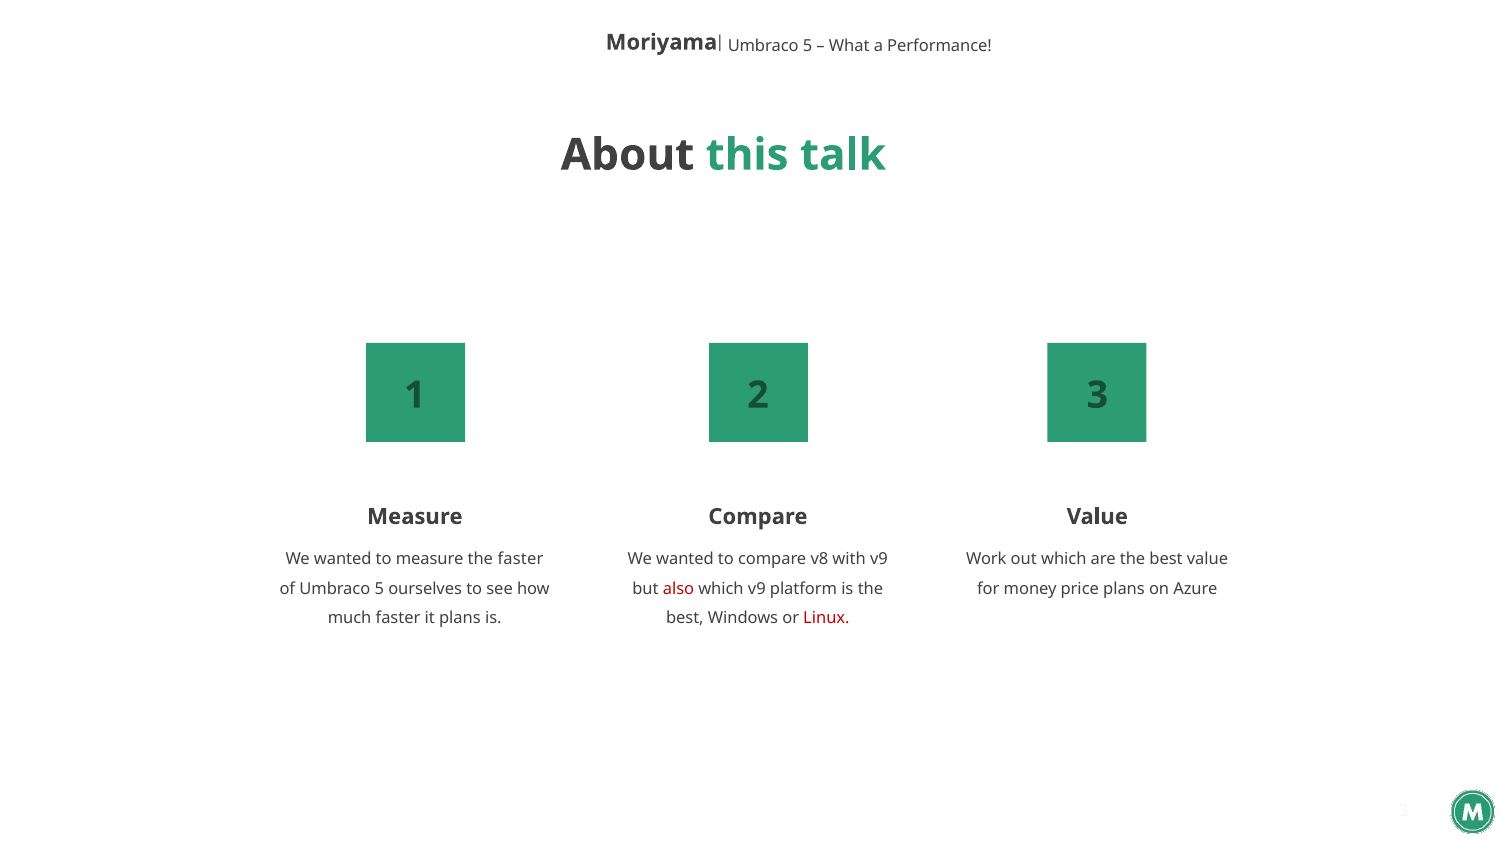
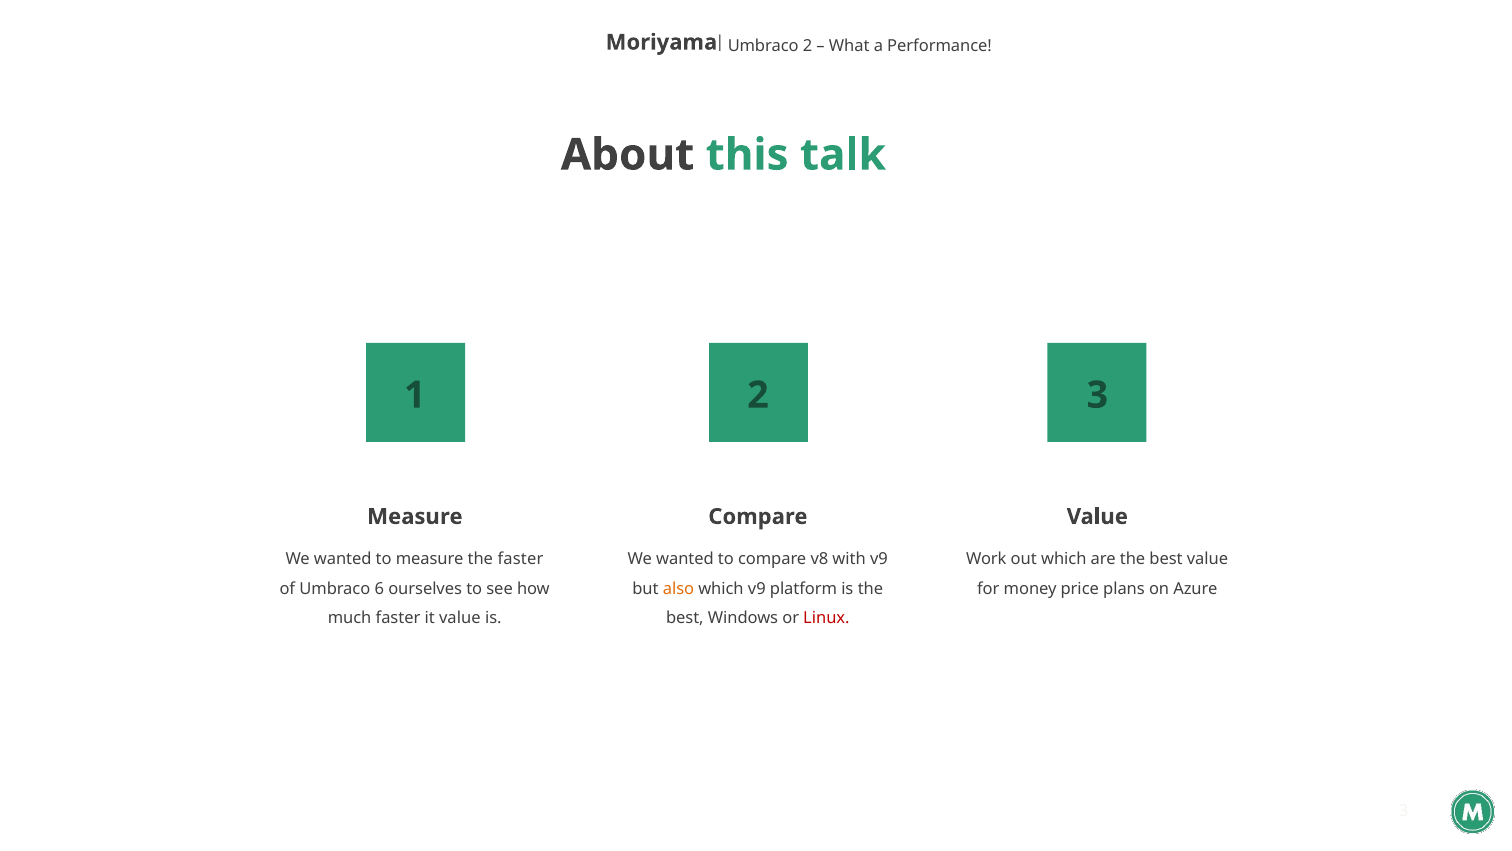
5: 5 -> 2 (808, 46)
of Umbraco 5: 5 -> 6 (379, 588)
also colour: red -> orange (679, 588)
it plans: plans -> value (460, 618)
